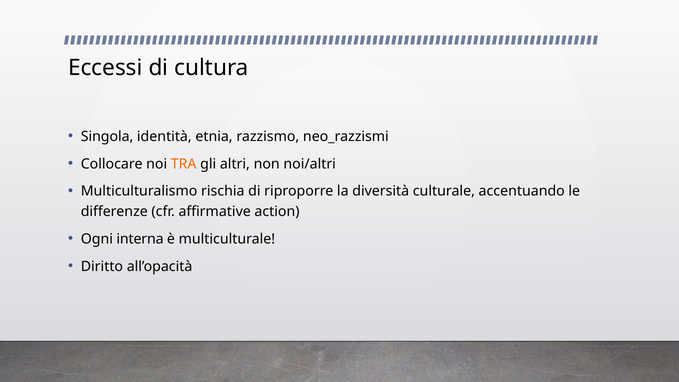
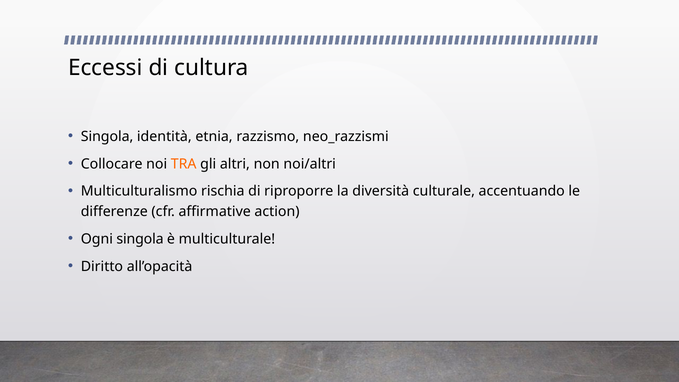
Ogni interna: interna -> singola (140, 239)
